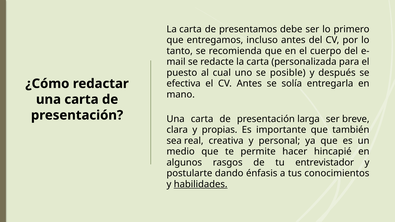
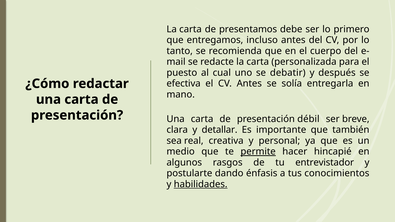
posible: posible -> debatir (288, 73)
larga: larga -> débil (308, 119)
propias: propias -> detallar (220, 130)
permite underline: none -> present (258, 152)
